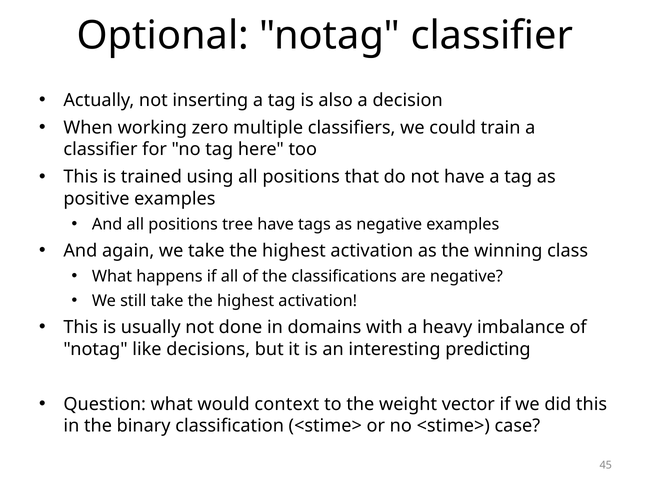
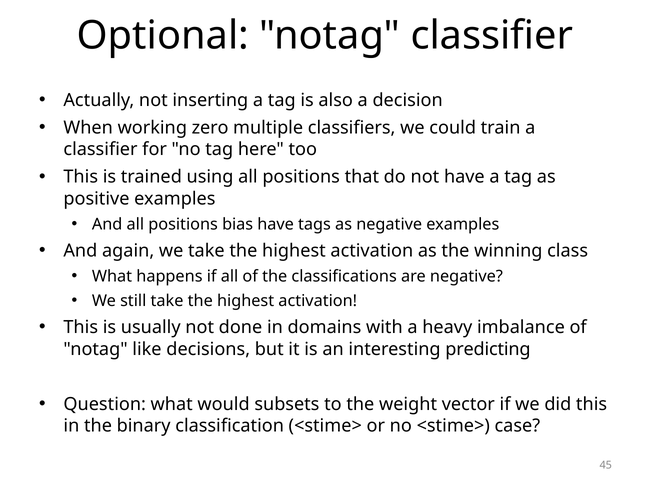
tree: tree -> bias (238, 224)
context: context -> subsets (287, 404)
